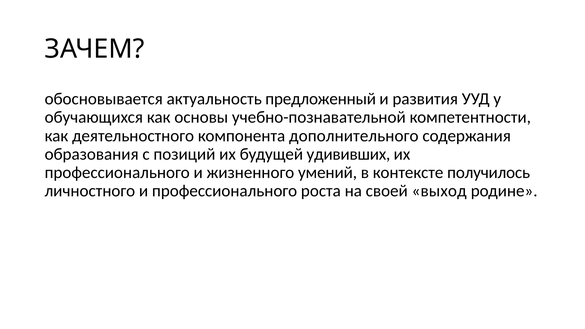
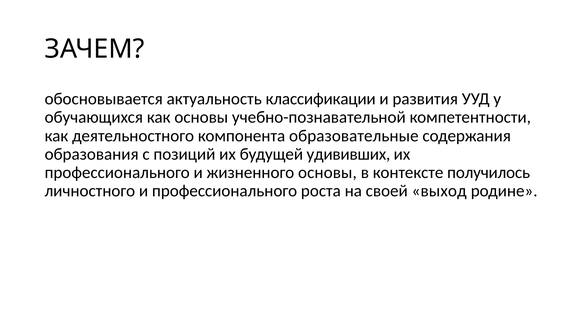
предложенный: предложенный -> классификации (321, 99)
дополнительного: дополнительного -> образовательные (354, 136)
жизненного умений: умений -> основы (327, 173)
